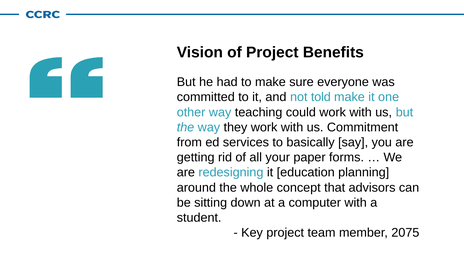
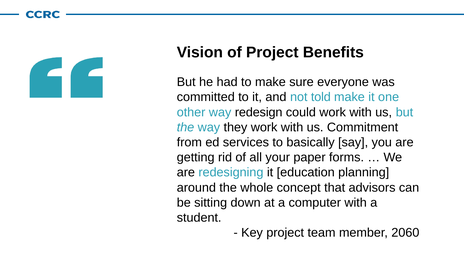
teaching: teaching -> redesign (259, 112)
2075: 2075 -> 2060 (405, 233)
